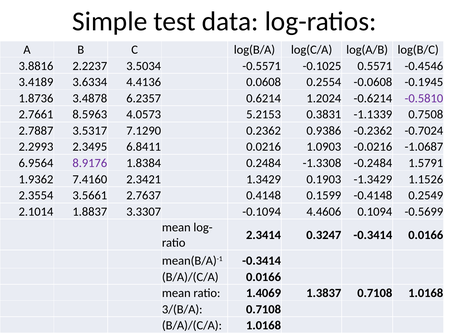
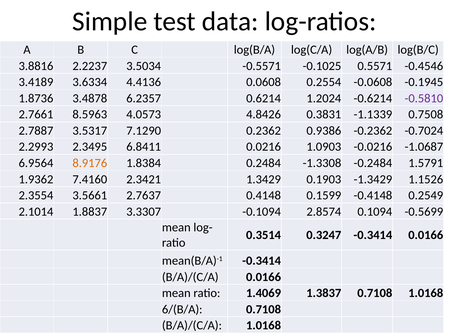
5.2153: 5.2153 -> 4.8426 (264, 115)
8.9176 colour: purple -> orange (90, 163)
4.4606: 4.4606 -> 2.8574 (324, 212)
2.3414: 2.3414 -> 0.3514 (264, 235)
3/(B/A: 3/(B/A -> 6/(B/A (182, 310)
